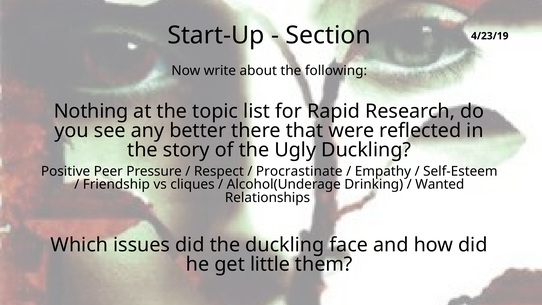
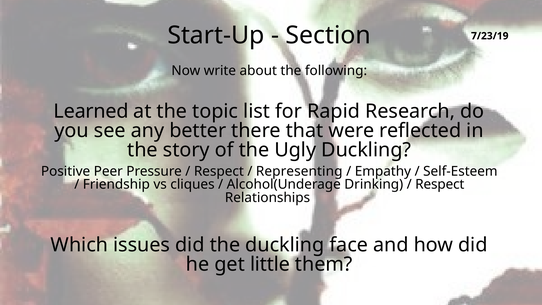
4/23/19: 4/23/19 -> 7/23/19 (490, 36)
Nothing: Nothing -> Learned (91, 111)
Procrastinate: Procrastinate -> Representing (299, 171)
Wanted: Wanted -> Respect (440, 184)
